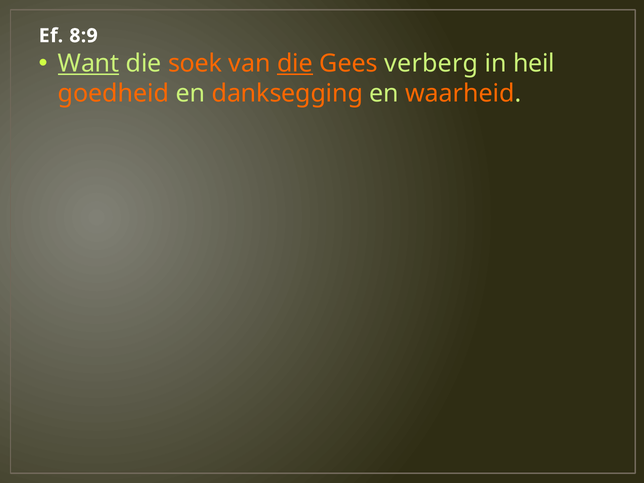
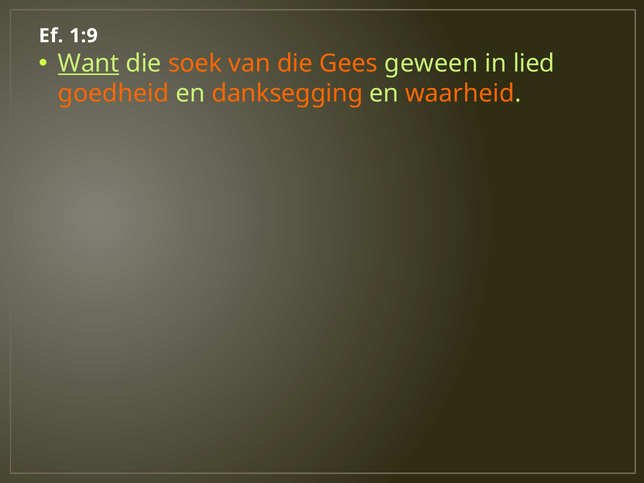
8:9: 8:9 -> 1:9 (84, 36)
die underline: present -> none (295, 64)
verberg: verberg -> geween (431, 64)
heil: heil -> lied (534, 64)
